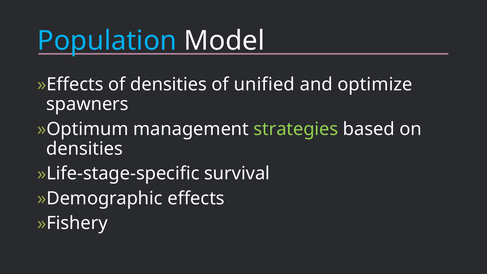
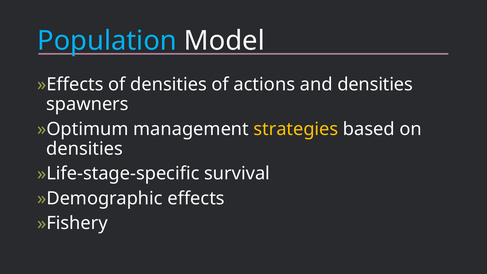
unified: unified -> actions (264, 84)
and optimize: optimize -> densities (375, 84)
strategies colour: light green -> yellow (296, 129)
